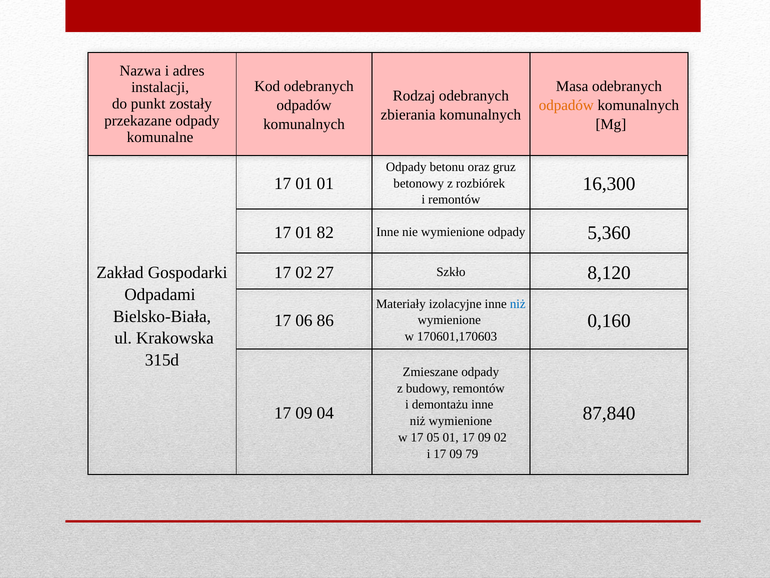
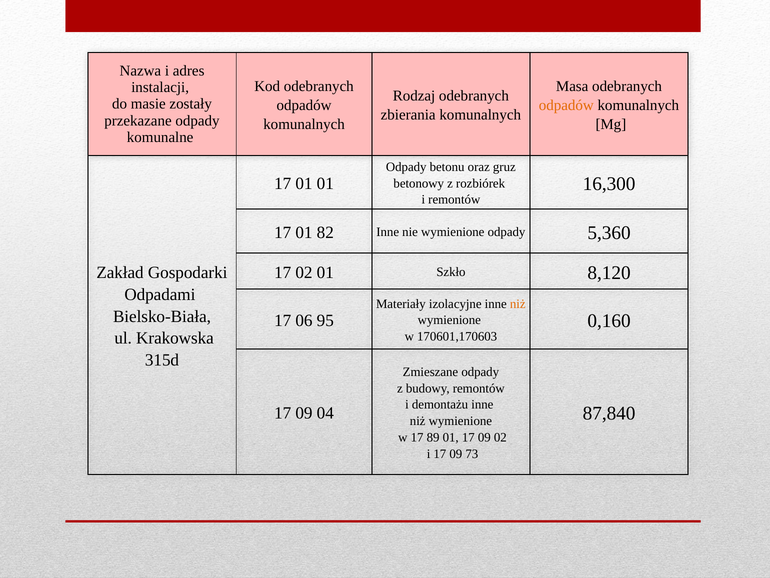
punkt: punkt -> masie (148, 104)
02 27: 27 -> 01 (325, 272)
niż colour: blue -> orange (518, 304)
86: 86 -> 95 (325, 320)
05: 05 -> 89 (433, 437)
79: 79 -> 73 (472, 453)
